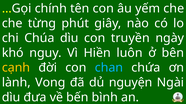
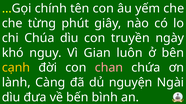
Hiền: Hiền -> Gian (97, 53)
chan colour: light blue -> pink (109, 68)
Vong: Vong -> Càng (50, 83)
